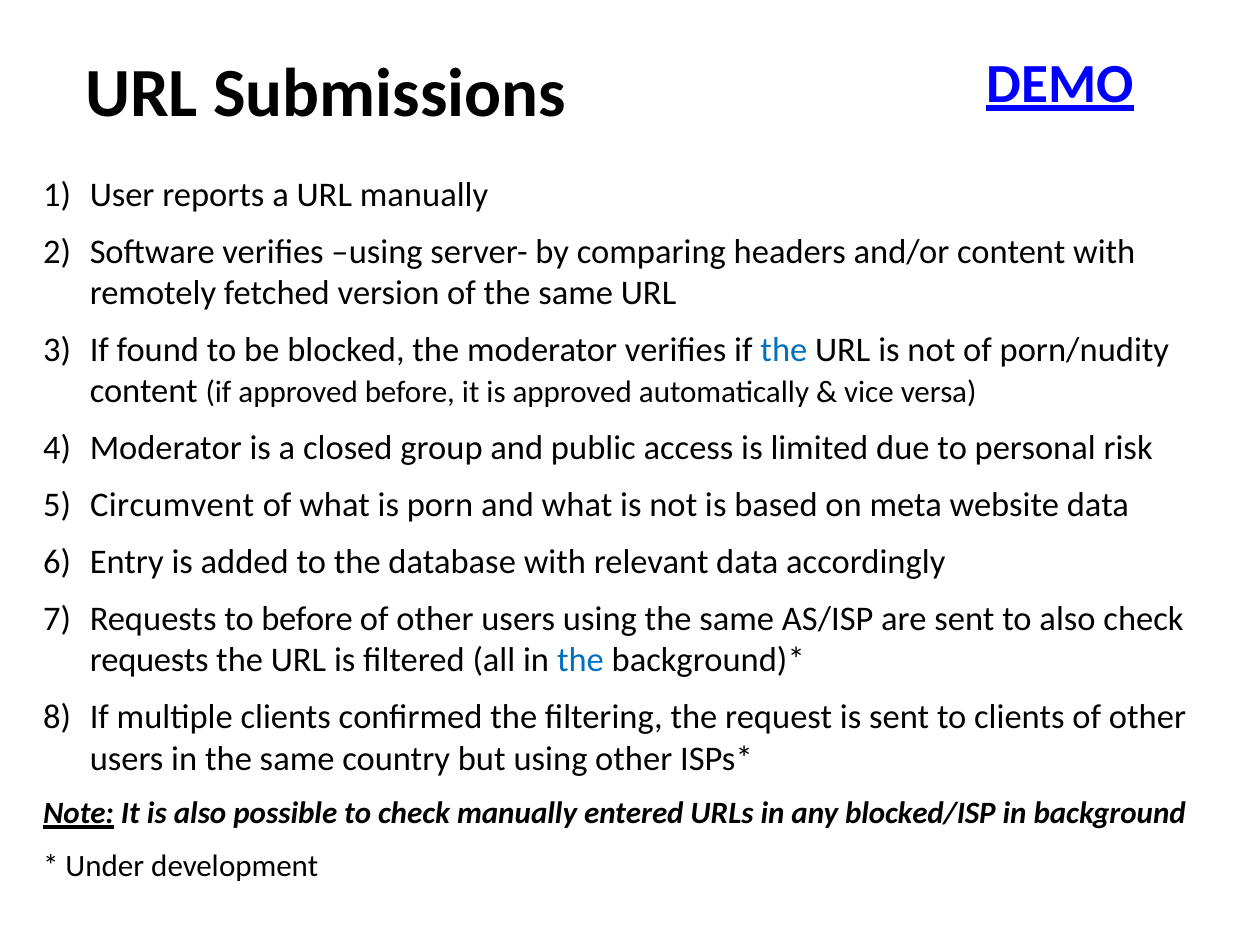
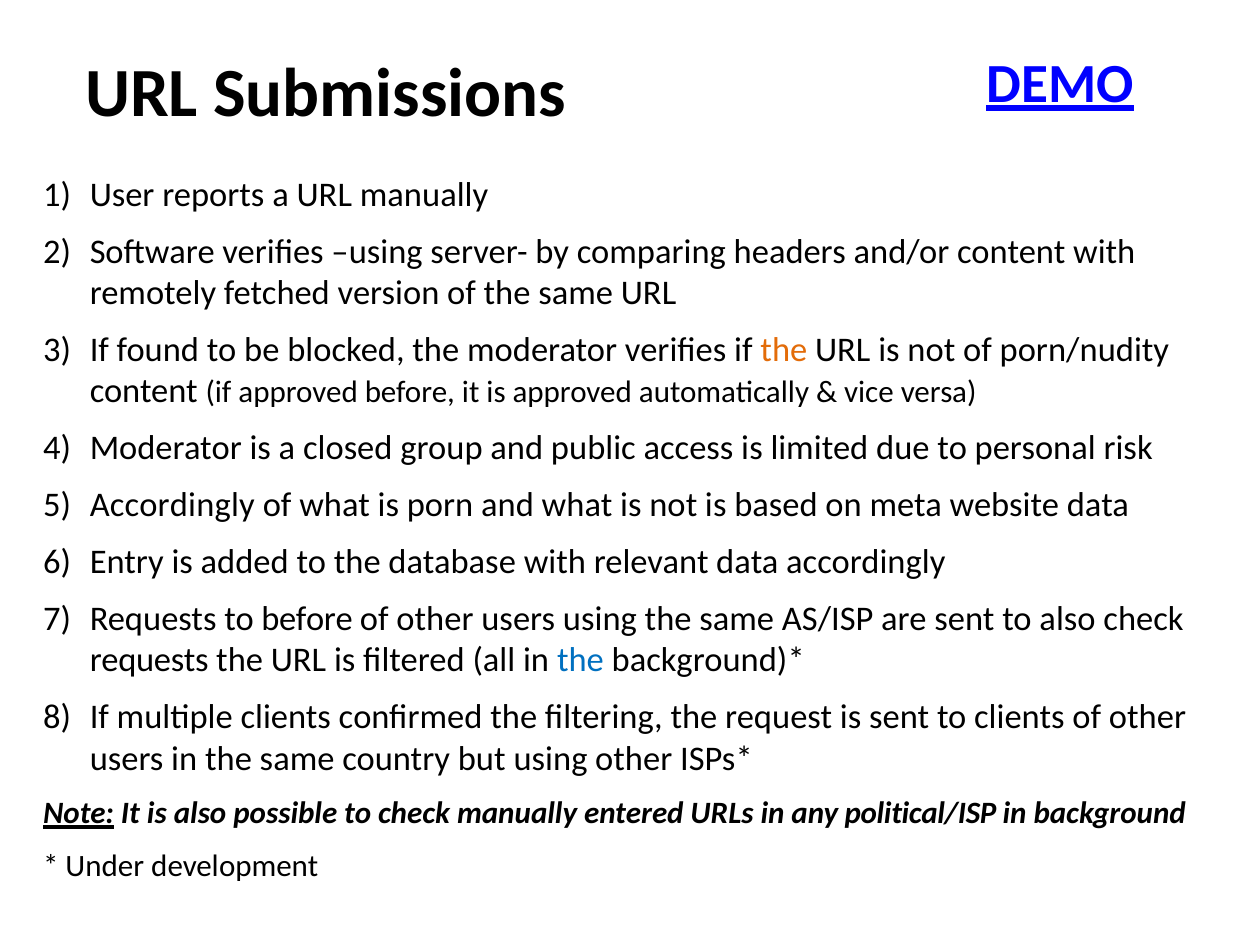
the colour: blue -> orange (784, 350)
Circumvent: Circumvent -> Accordingly (172, 505)
blocked/ISP: blocked/ISP -> political/ISP (921, 813)
